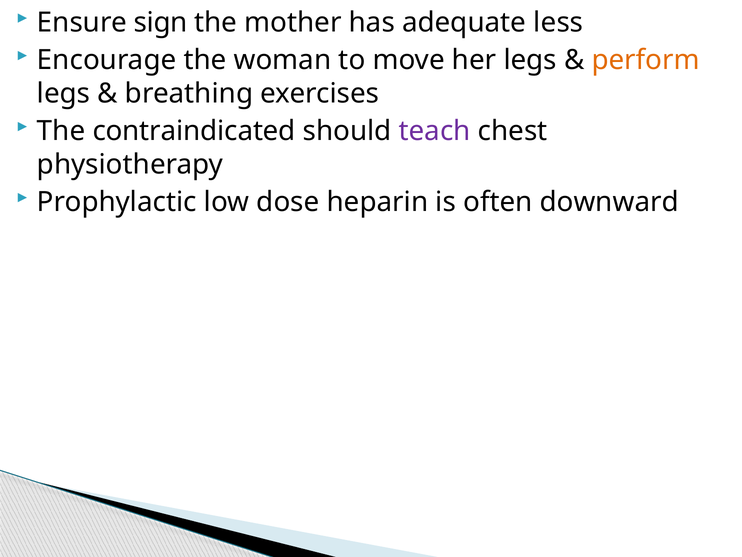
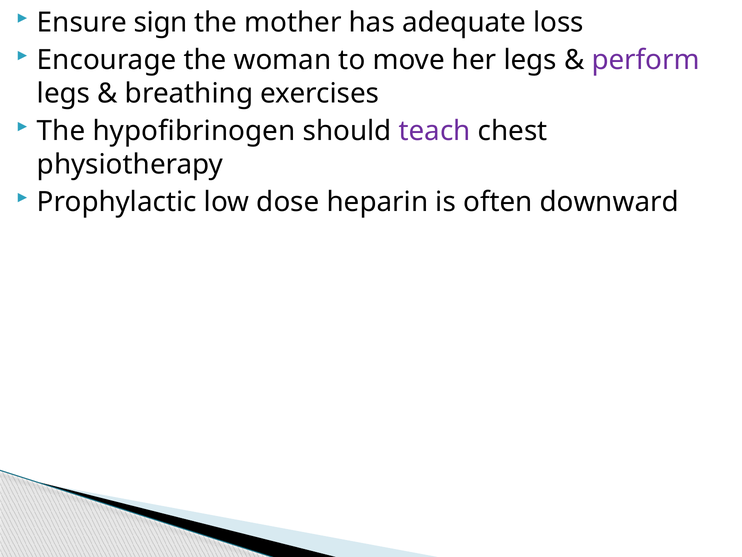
less: less -> loss (558, 22)
perform colour: orange -> purple (646, 60)
contraindicated: contraindicated -> hypofibrinogen (194, 131)
